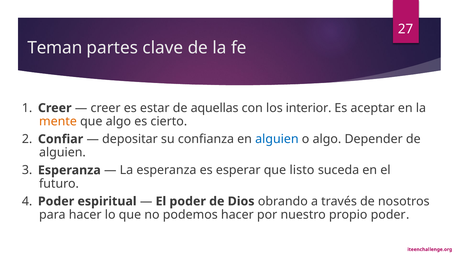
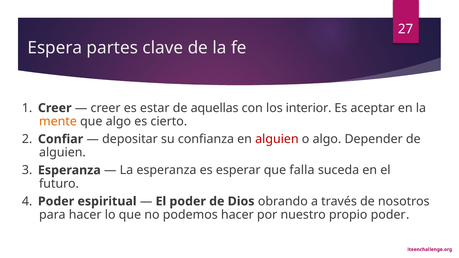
Teman: Teman -> Espera (55, 48)
alguien colour: blue -> red (277, 139)
listo: listo -> falla (302, 170)
